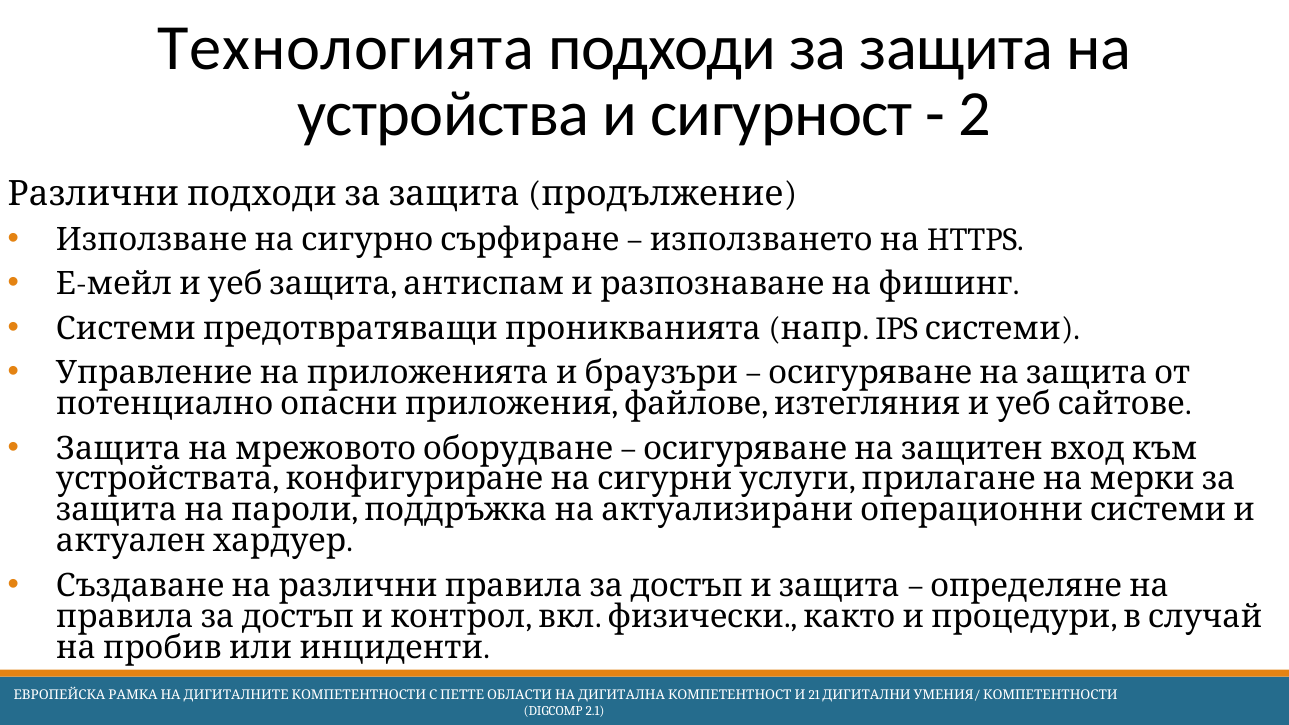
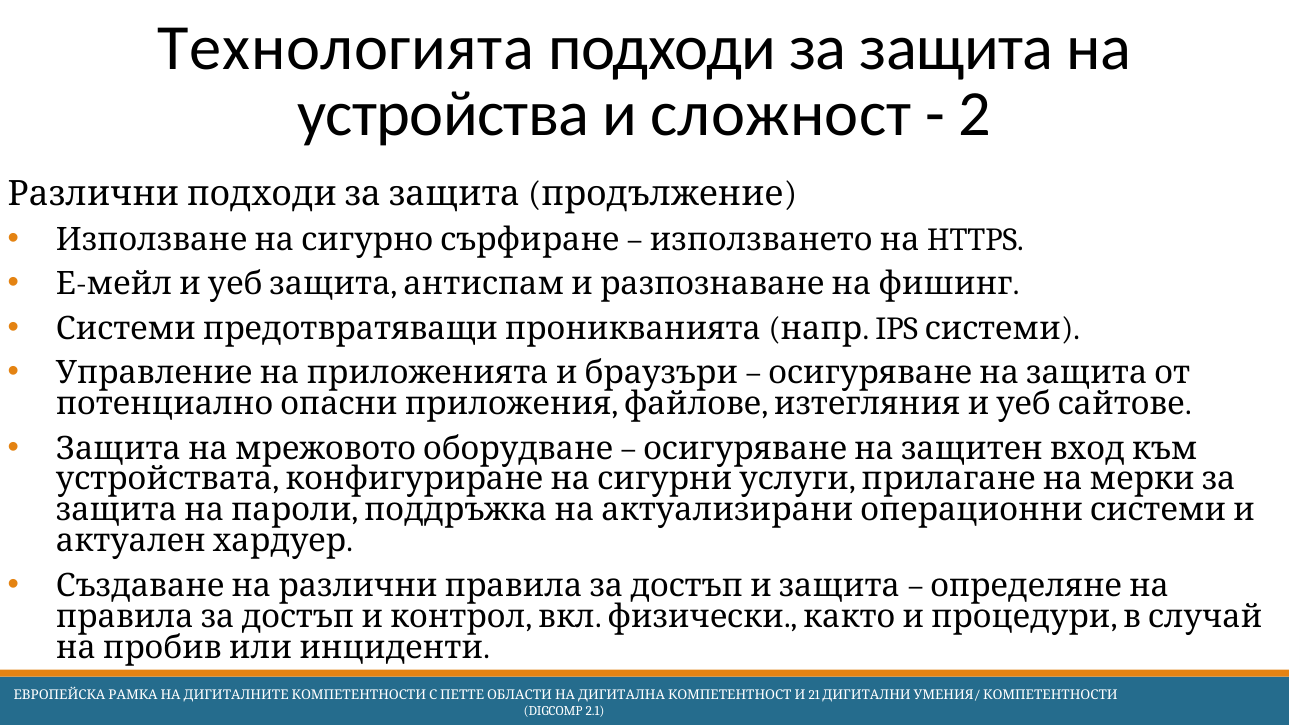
сигурност: сигурност -> сложност (781, 114)
